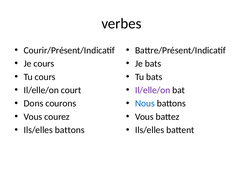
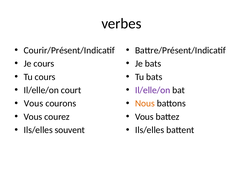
Dons: Dons -> Vous (33, 103)
Nous colour: blue -> orange (145, 103)
Ils/elles battons: battons -> souvent (70, 130)
